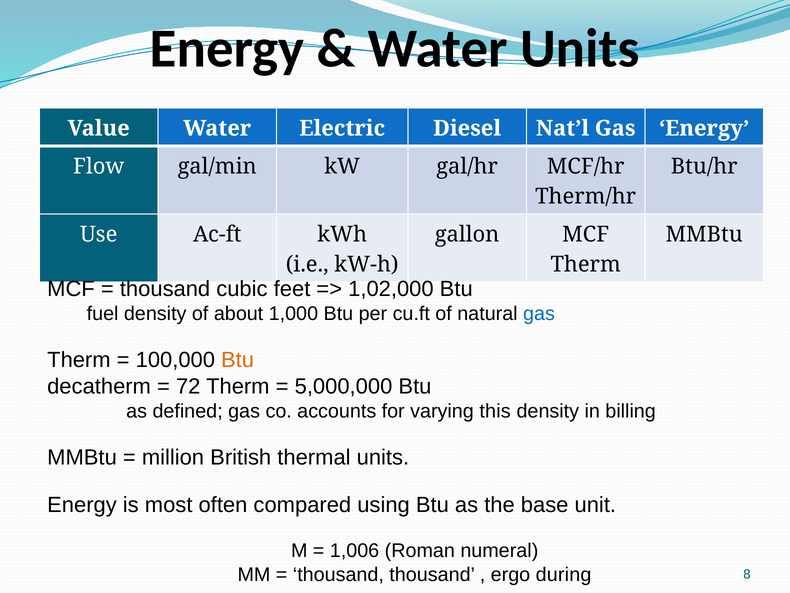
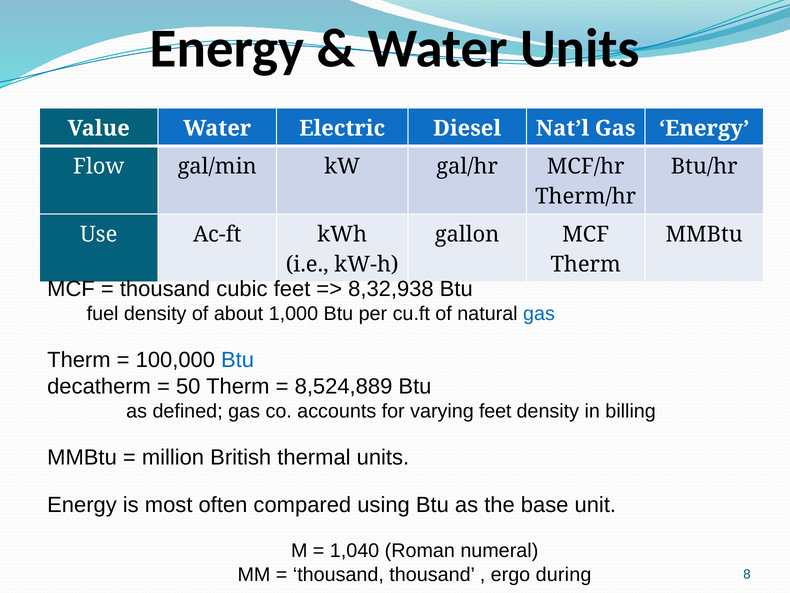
1,02,000: 1,02,000 -> 8,32,938 (391, 289)
Btu colour: orange -> blue (238, 360)
72: 72 -> 50 (188, 386)
5,000,000: 5,000,000 -> 8,524,889 (344, 386)
varying this: this -> feet (495, 411)
1,006: 1,006 -> 1,040 (355, 550)
